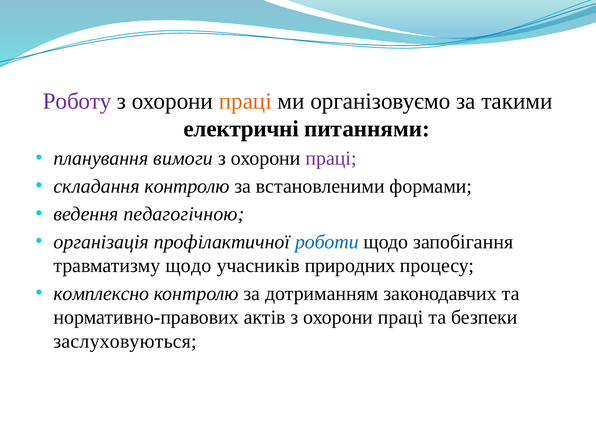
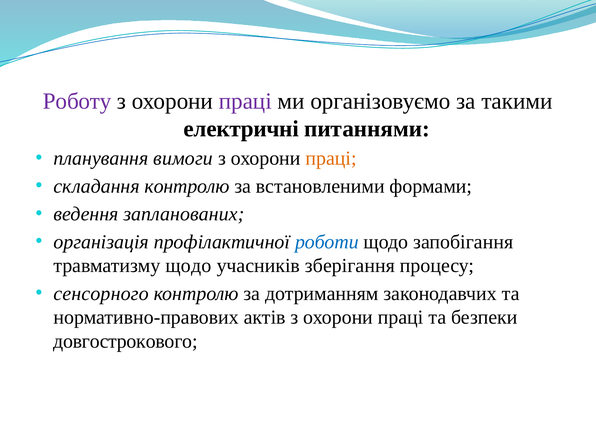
праці colour: orange -> purple (245, 101)
праці colour: purple -> orange (331, 158)
педагогічною: педагогічною -> запланованих (184, 214)
природних: природних -> зберігання (350, 266)
комплексно: комплексно -> сенсорного (101, 293)
заслуховуються: заслуховуються -> довгострокового (125, 341)
